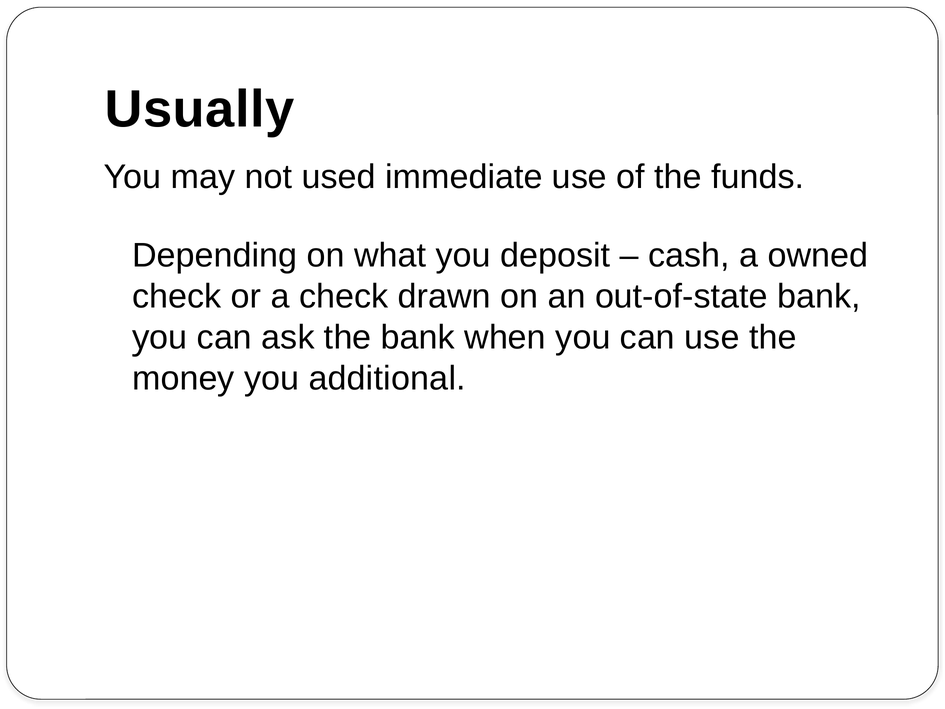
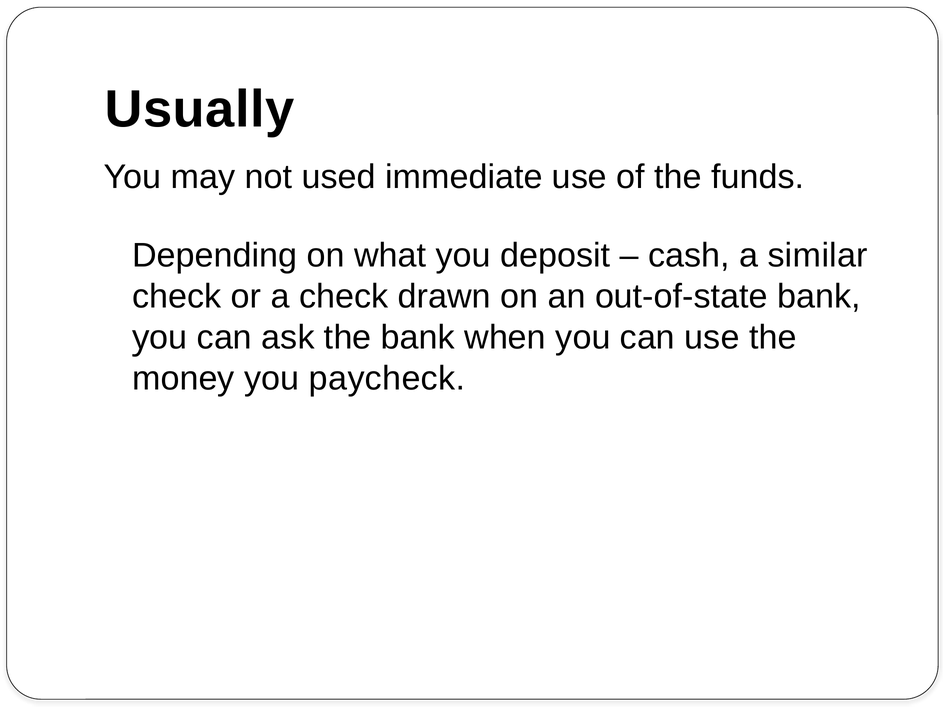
owned: owned -> similar (818, 255)
additional: additional -> paycheck (387, 378)
